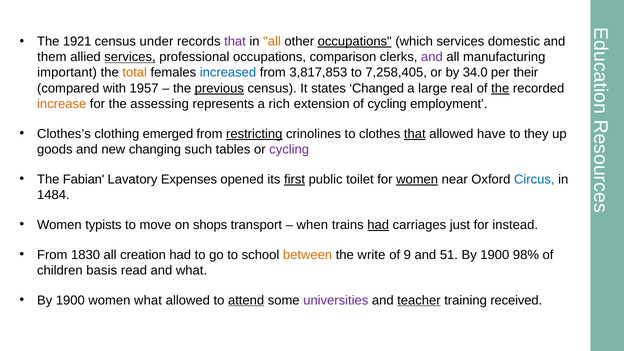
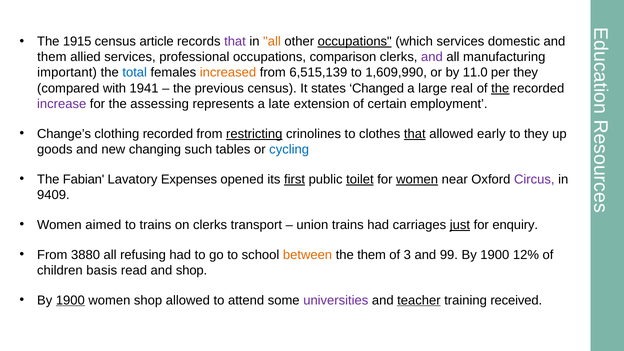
1921: 1921 -> 1915 (77, 41)
under: under -> article (157, 41)
services underline: present -> none (130, 57)
total colour: orange -> blue (135, 73)
increased colour: blue -> orange (228, 73)
3,817,853: 3,817,853 -> 6,515,139 (318, 73)
7,258,405: 7,258,405 -> 1,609,990 (396, 73)
34.0: 34.0 -> 11.0 (475, 73)
per their: their -> they (526, 73)
1957: 1957 -> 1941 (144, 88)
previous underline: present -> none (219, 88)
increase colour: orange -> purple (62, 104)
rich: rich -> late (279, 104)
of cycling: cycling -> certain (387, 104)
Clothes’s: Clothes’s -> Change’s (64, 134)
clothing emerged: emerged -> recorded (168, 134)
have: have -> early (491, 134)
cycling colour: purple -> blue (289, 149)
toilet underline: none -> present (360, 179)
Circus colour: blue -> purple (534, 179)
1484: 1484 -> 9409 (53, 195)
typists: typists -> aimed (103, 225)
to move: move -> trains (155, 225)
on shops: shops -> clerks (210, 225)
when: when -> union (312, 225)
had underline: present -> none (378, 225)
just underline: none -> present (460, 225)
instead: instead -> enquiry (515, 225)
1830: 1830 -> 3880 (86, 255)
creation: creation -> refusing (143, 255)
the write: write -> them (372, 255)
9: 9 -> 3 (407, 255)
51: 51 -> 99 (449, 255)
98%: 98% -> 12% (526, 255)
and what: what -> shop (192, 270)
1900 underline: none -> present (70, 300)
women what: what -> shop (148, 300)
attend underline: present -> none (246, 300)
